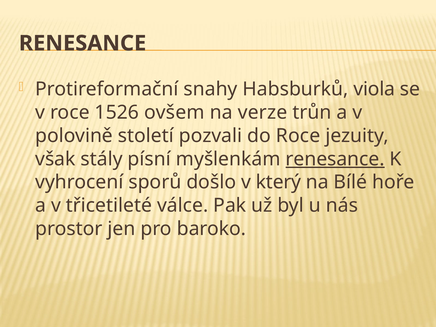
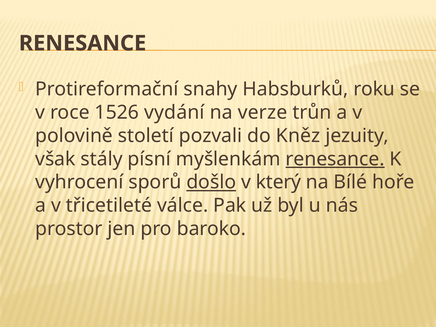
viola: viola -> roku (374, 89)
ovšem: ovšem -> vydání (174, 112)
do Roce: Roce -> Kněz (298, 136)
došlo underline: none -> present (211, 182)
